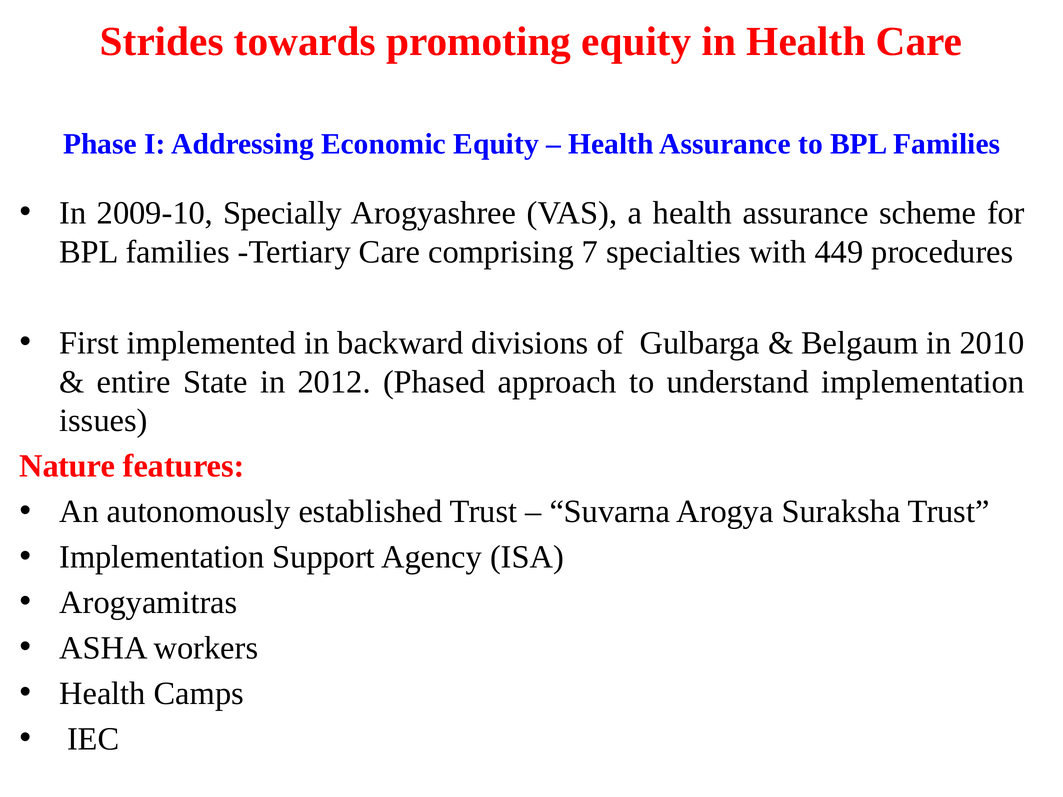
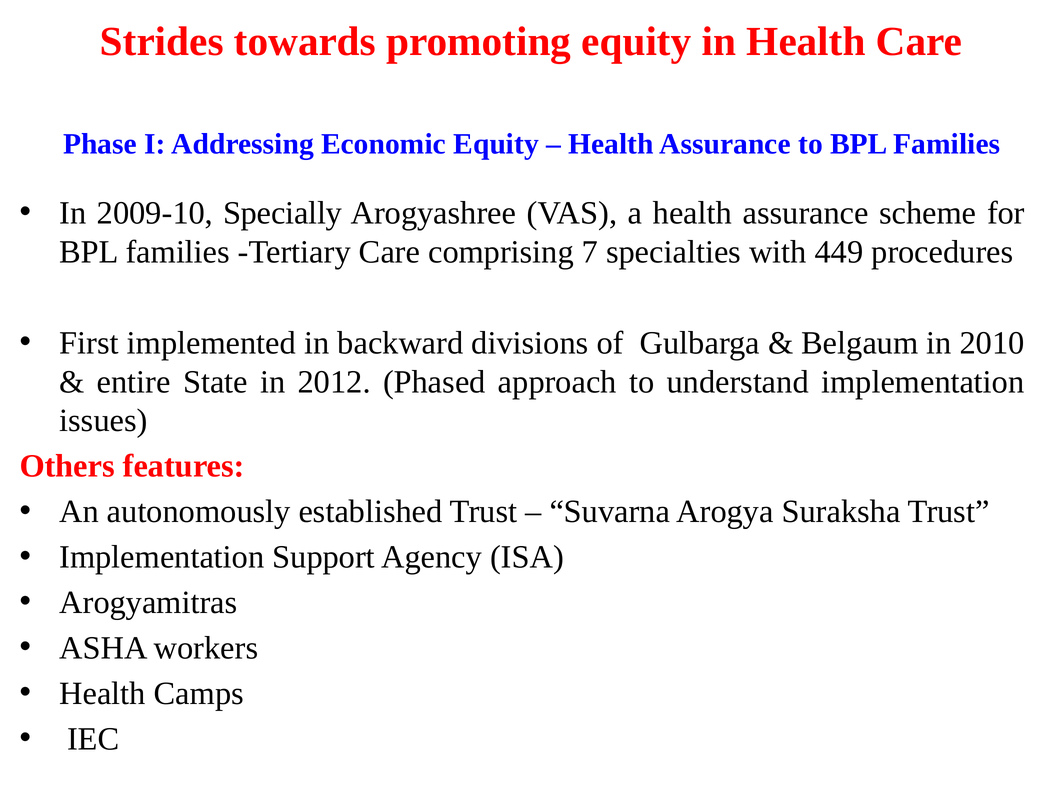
Nature: Nature -> Others (67, 466)
